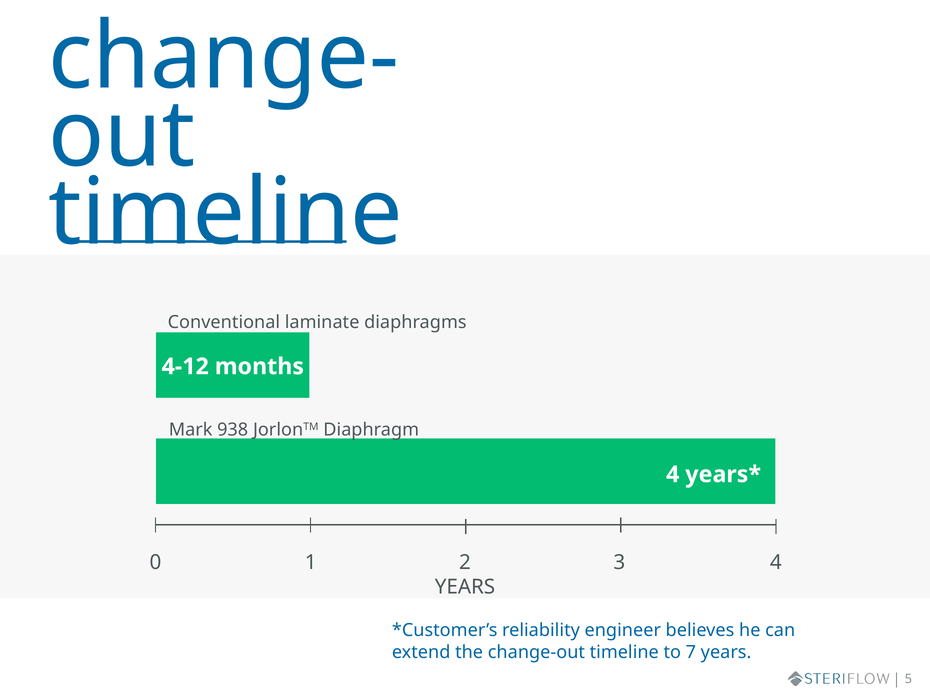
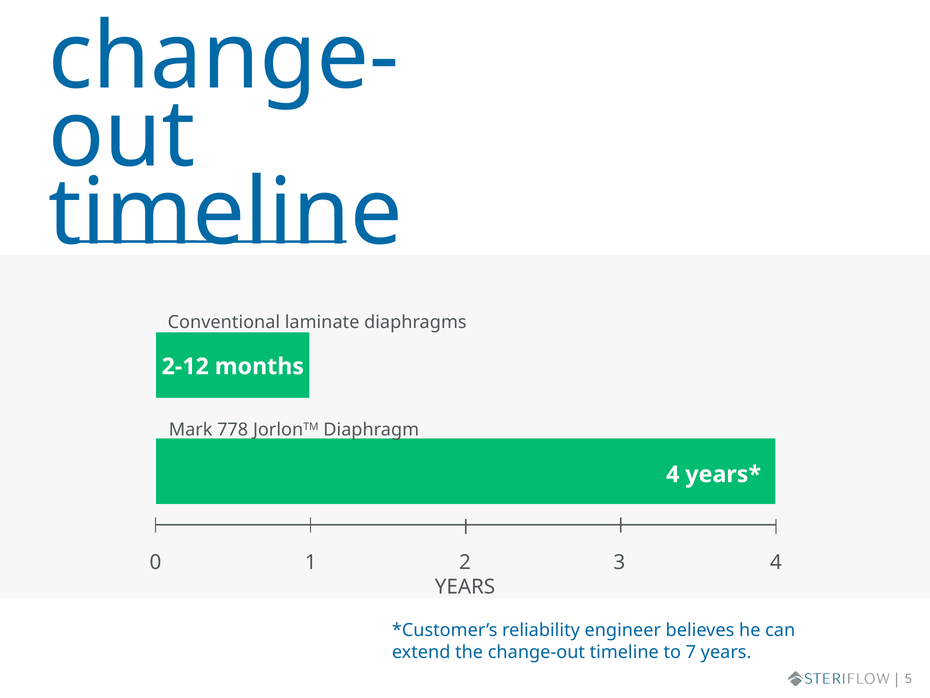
4-12: 4-12 -> 2-12 (185, 366)
938: 938 -> 778 (233, 430)
